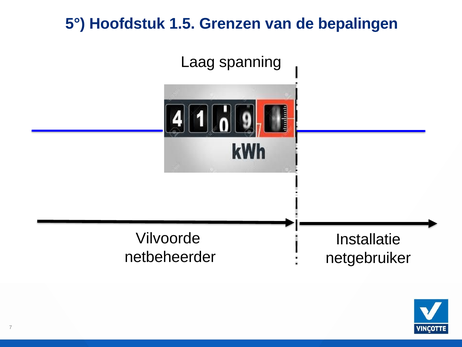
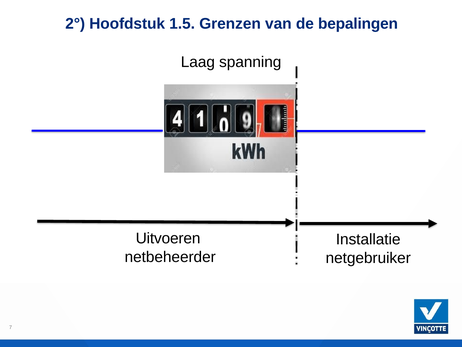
5°: 5° -> 2° (75, 24)
Vilvoorde: Vilvoorde -> Uitvoeren (168, 238)
